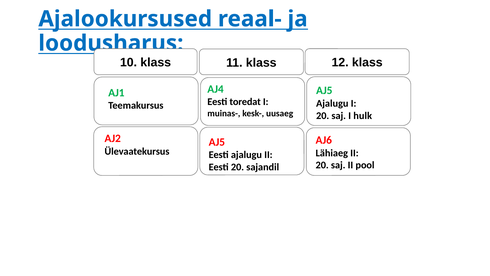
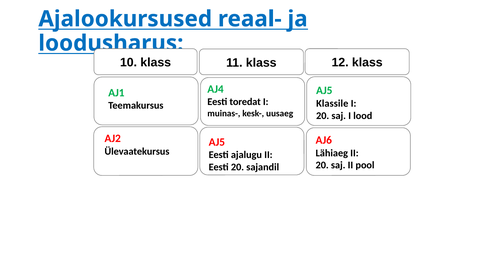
Ajalugu: Ajalugu -> Klassile (332, 103)
hulk: hulk -> lood (363, 115)
